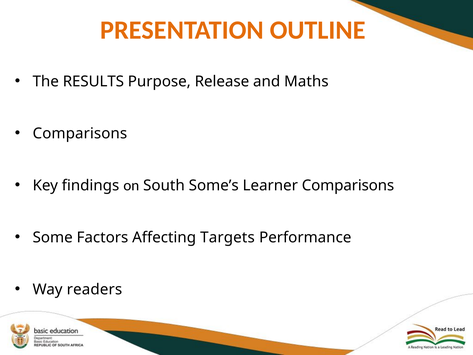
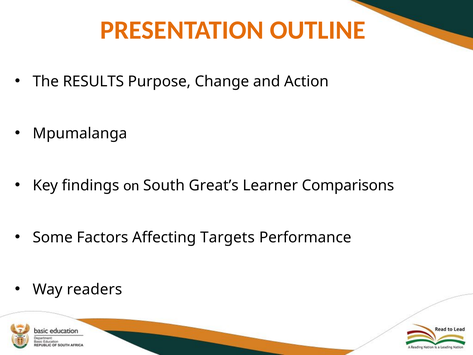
Release: Release -> Change (222, 81)
Maths: Maths -> Action (306, 81)
Comparisons: Comparisons -> Mpumalanga (80, 133)
Some’s: Some’s -> Great’s (214, 185)
